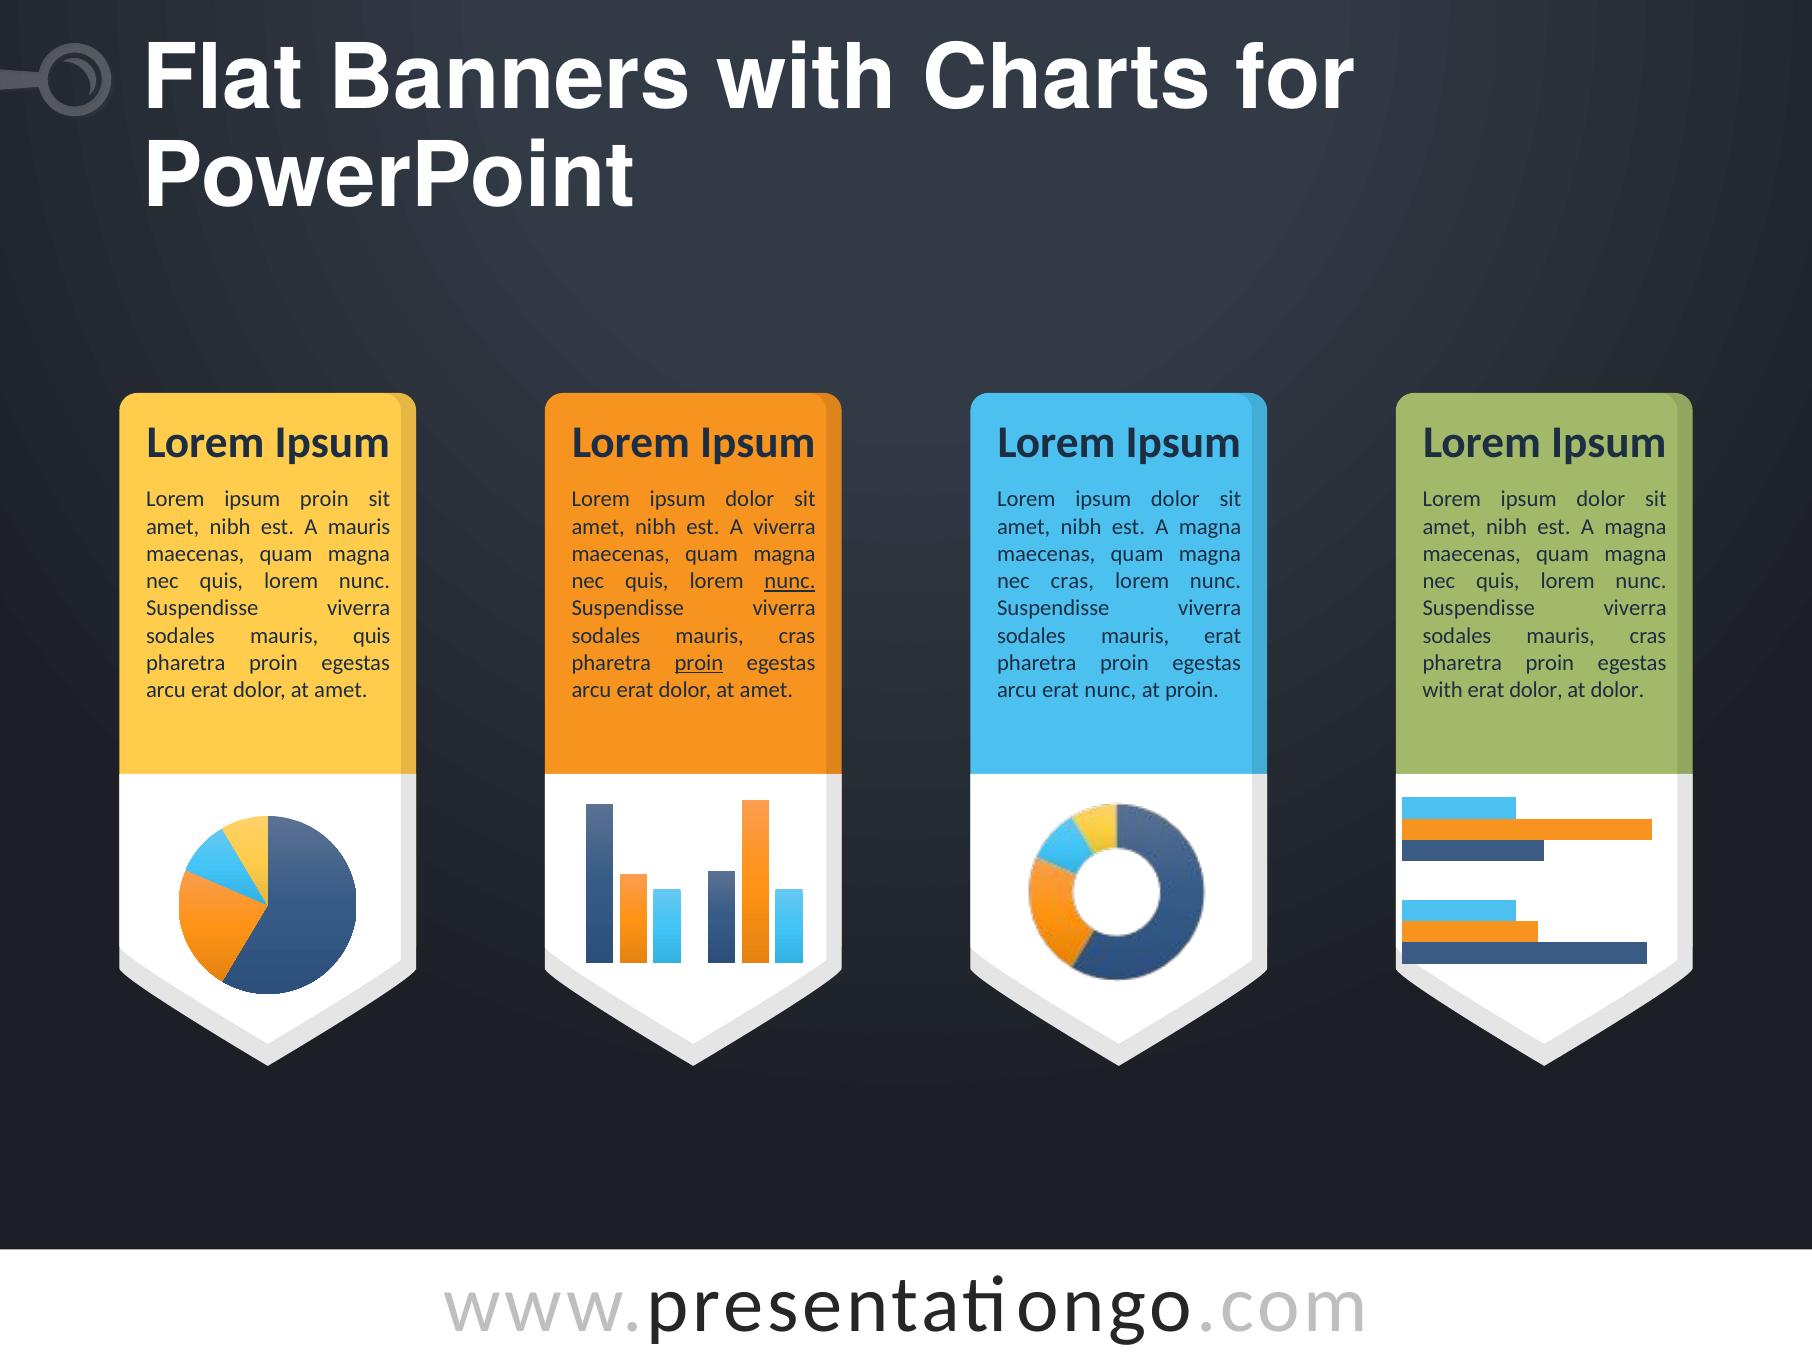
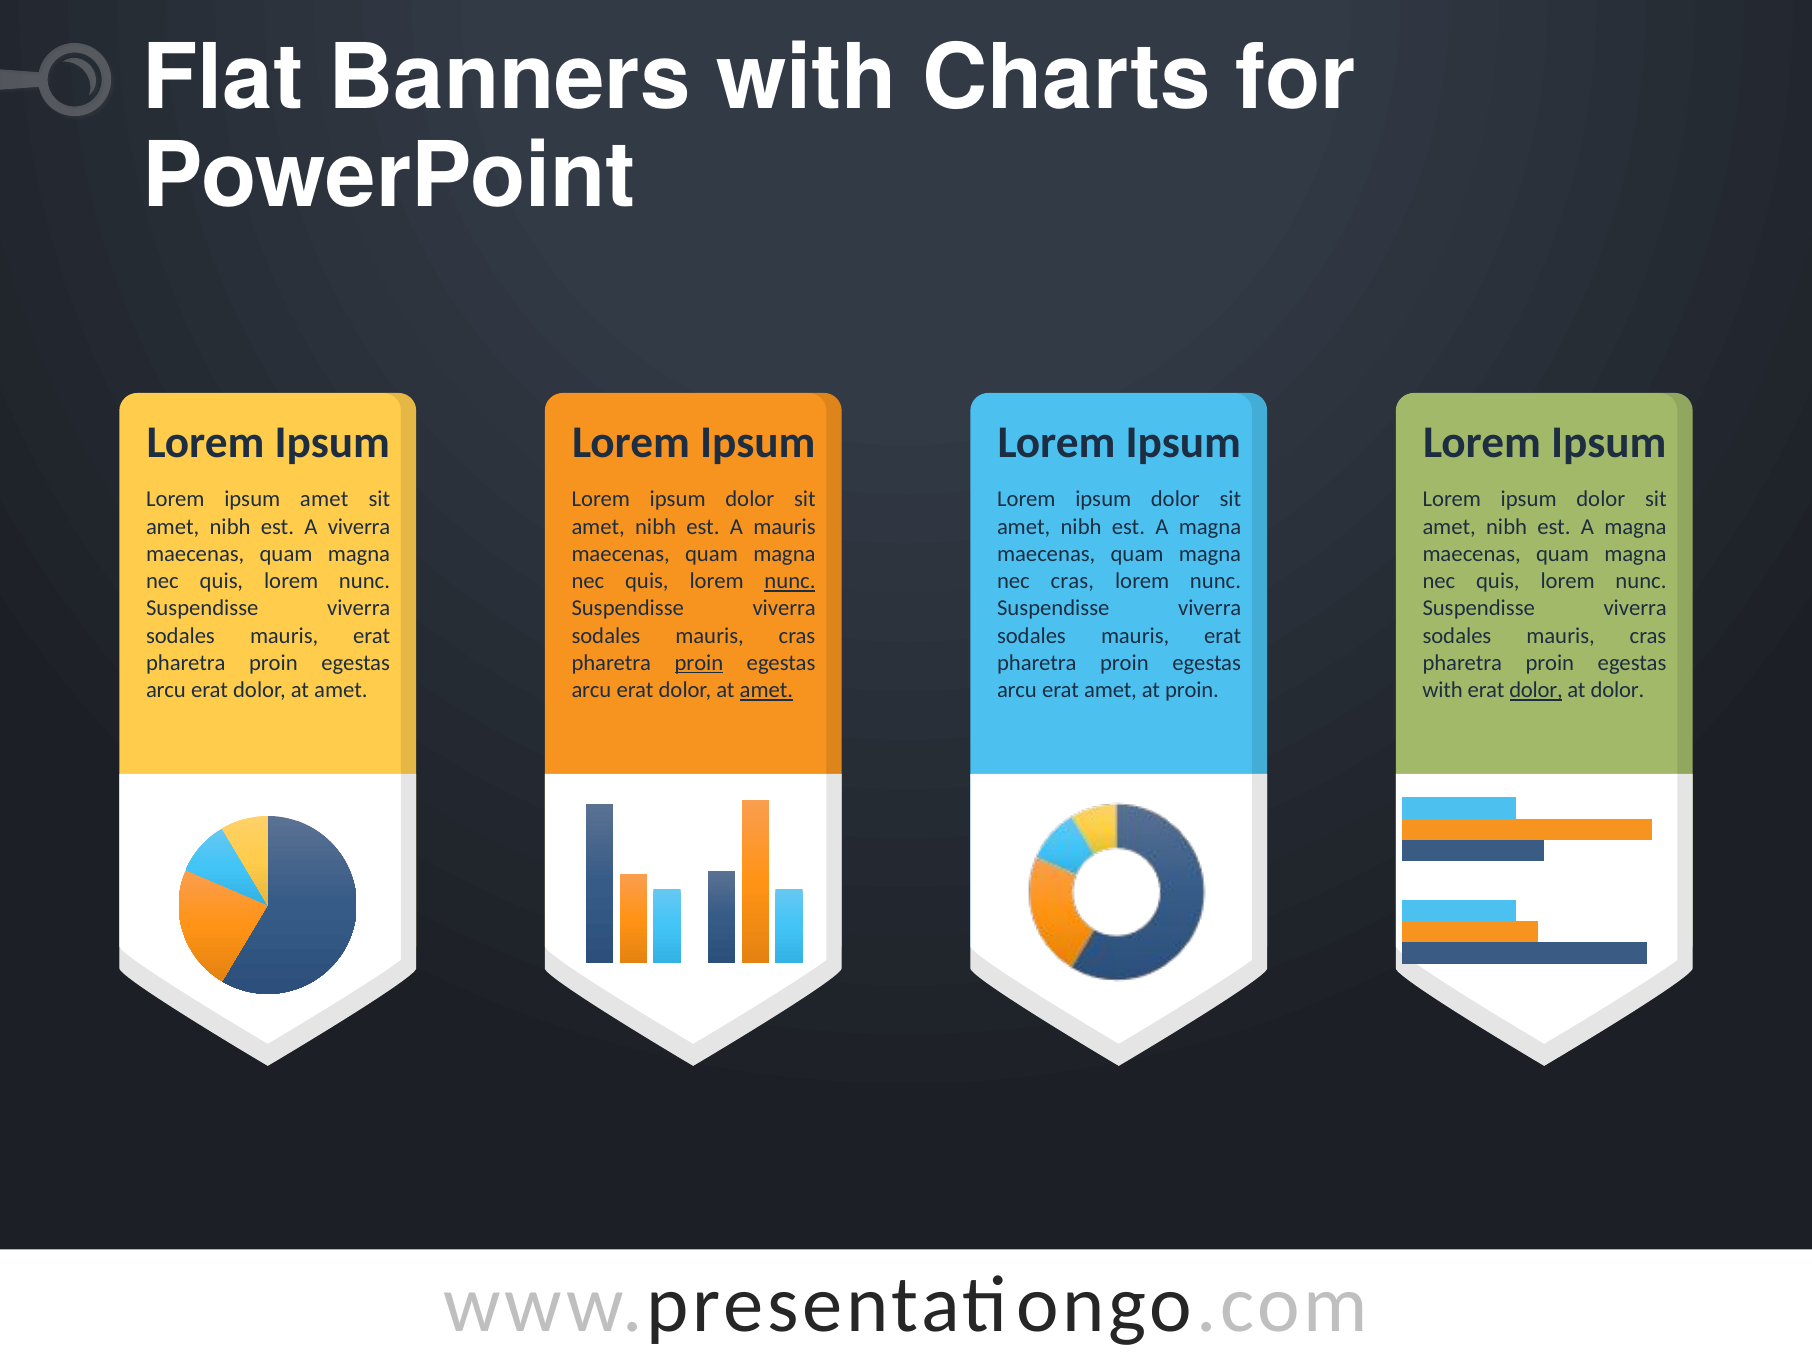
ipsum proin: proin -> amet (324, 499)
A mauris: mauris -> viverra (359, 527)
A viverra: viverra -> mauris (785, 527)
quis: quis -> erat (372, 636)
amet underline: none -> present (766, 690)
erat nunc: nunc -> amet (1111, 690)
dolor underline: none -> present (1536, 690)
